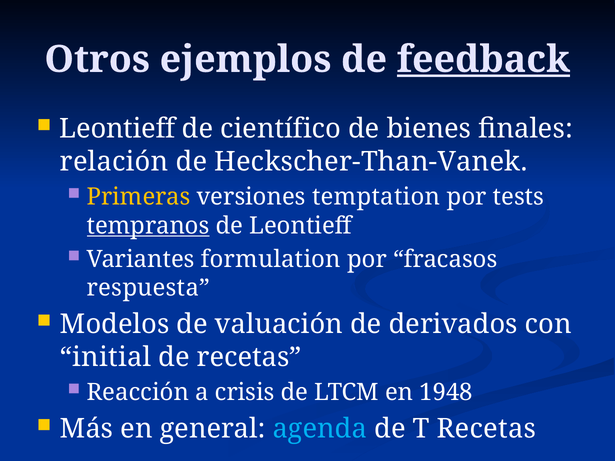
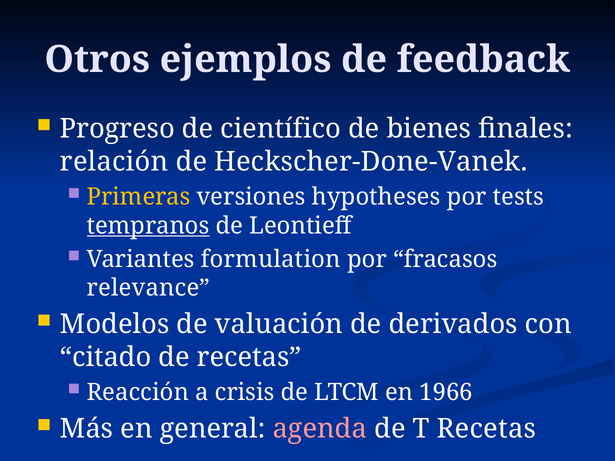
feedback underline: present -> none (483, 60)
Leontieff: Leontieff -> Progreso (117, 129)
Heckscher-Than-Vanek: Heckscher-Than-Vanek -> Heckscher-Done-Vanek (371, 162)
temptation: temptation -> hypotheses (376, 197)
respuesta: respuesta -> relevance (149, 288)
initial: initial -> citado (106, 357)
1948: 1948 -> 1966 (446, 393)
agenda colour: light blue -> pink (320, 429)
